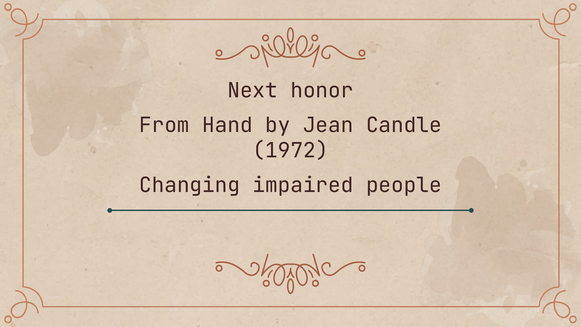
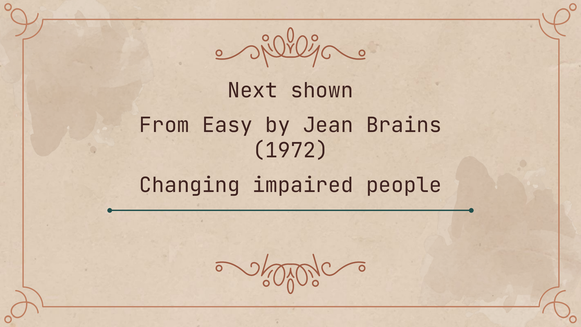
honor: honor -> shown (322, 90)
Hand: Hand -> Easy (227, 125)
Candle: Candle -> Brains (404, 125)
